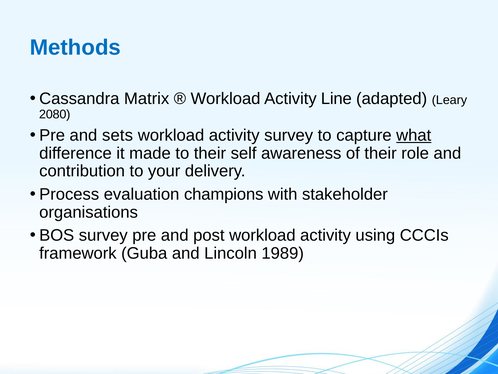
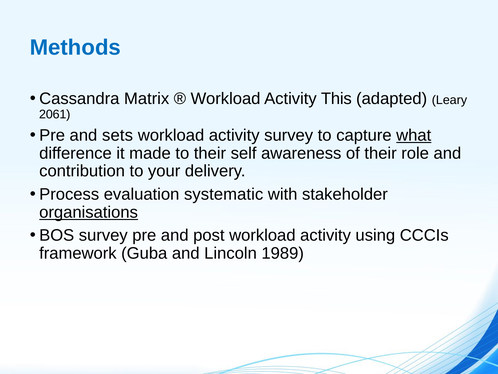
Line: Line -> This (336, 99)
2080: 2080 -> 2061 (55, 114)
champions: champions -> systematic (224, 194)
organisations underline: none -> present (89, 212)
